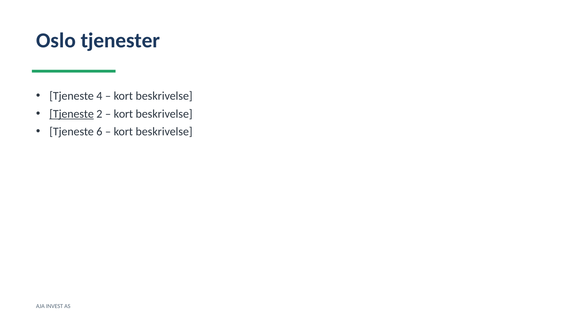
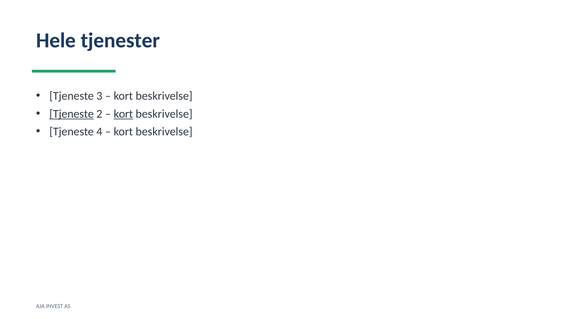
Oslo: Oslo -> Hele (56, 40)
4: 4 -> 3 (99, 96)
kort underline: none -> present (123, 114)
6: 6 -> 4 (99, 131)
